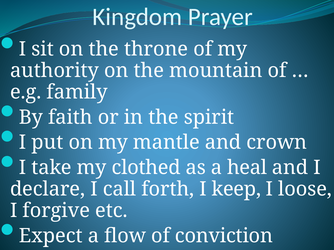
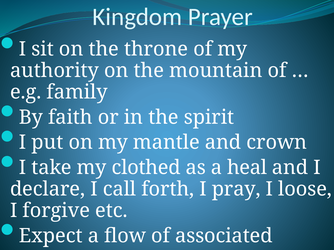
keep: keep -> pray (236, 189)
conviction: conviction -> associated (224, 236)
